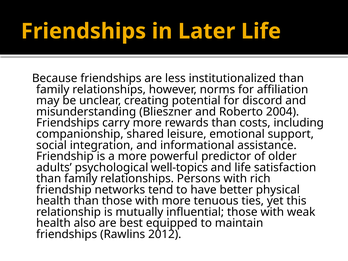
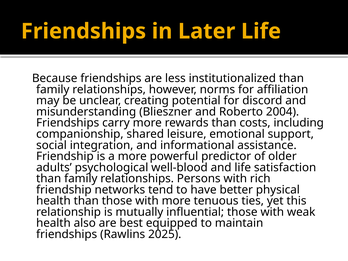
well-topics: well-topics -> well-blood (179, 167)
2012: 2012 -> 2025 (165, 234)
